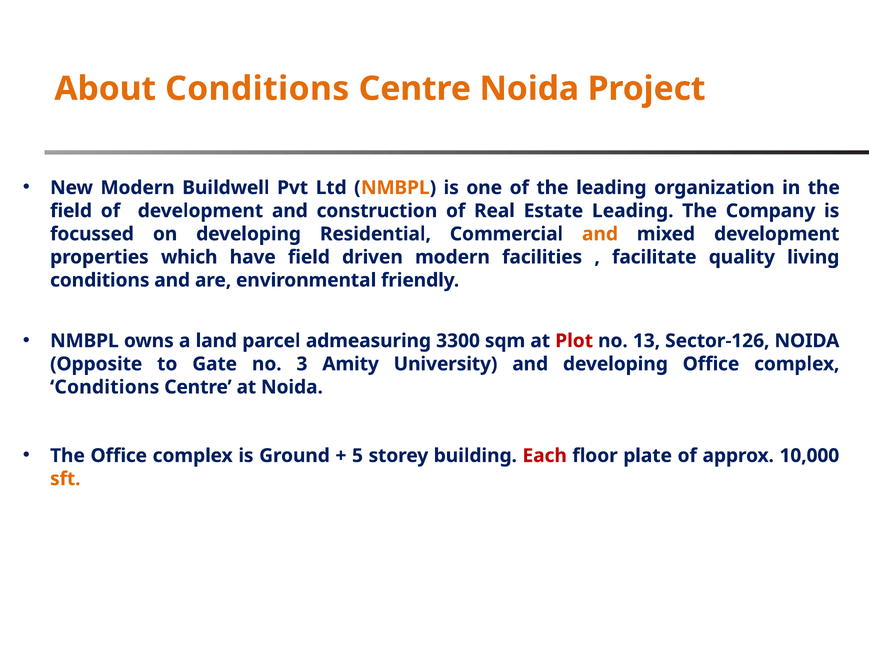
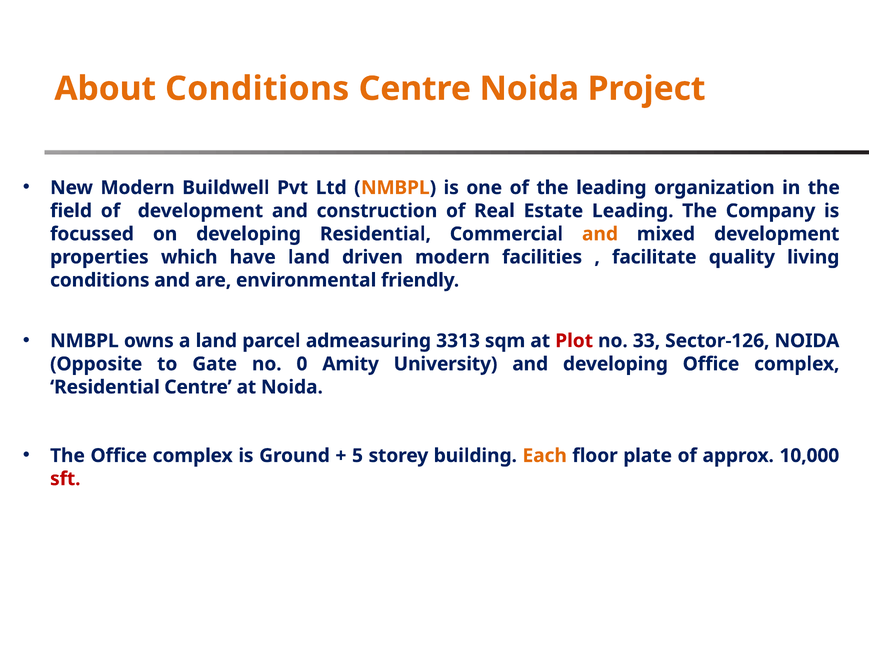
have field: field -> land (309, 257)
3300: 3300 -> 3313 (458, 341)
13: 13 -> 33 (647, 341)
3: 3 -> 0 (302, 364)
Conditions: Conditions -> Residential (105, 388)
Each colour: red -> orange (545, 456)
sft colour: orange -> red (65, 479)
